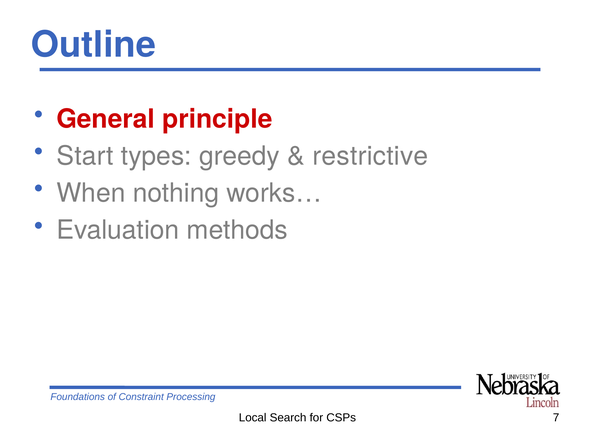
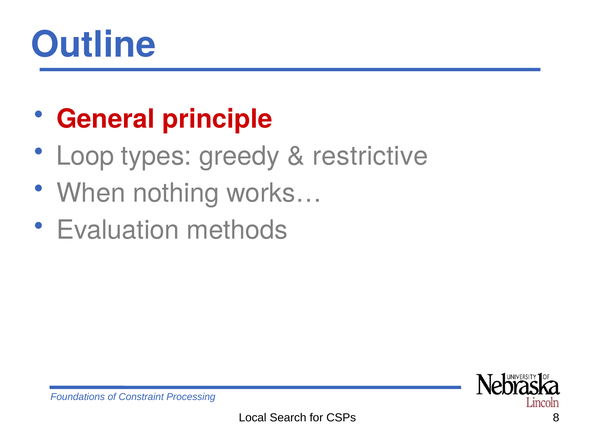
Start: Start -> Loop (85, 156)
7: 7 -> 8 (556, 417)
